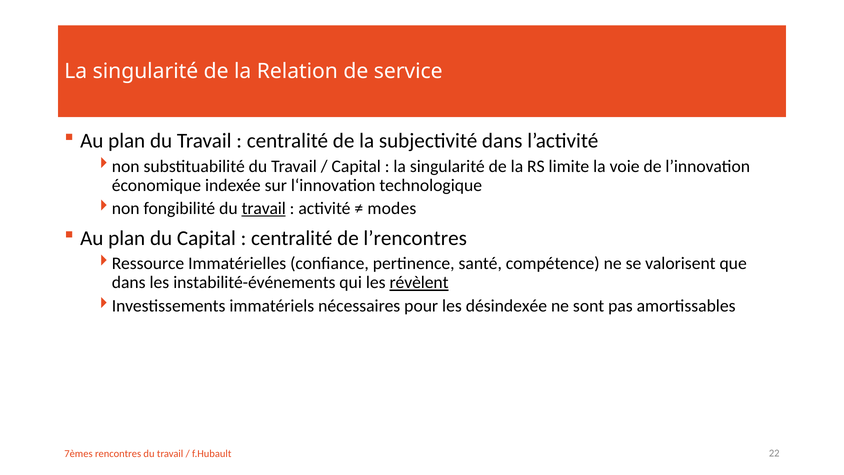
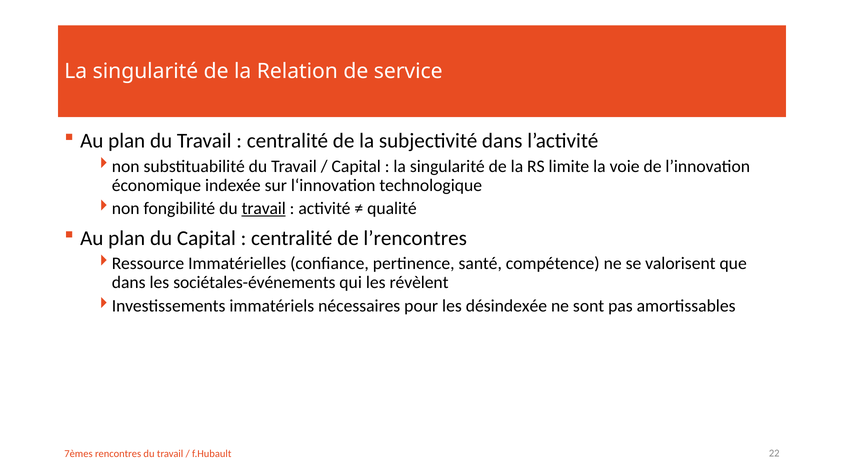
modes: modes -> qualité (392, 209)
instabilité-événements: instabilité-événements -> sociétales-événements (254, 283)
révèlent underline: present -> none (419, 283)
